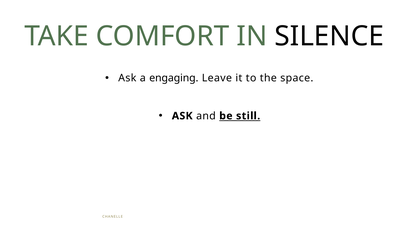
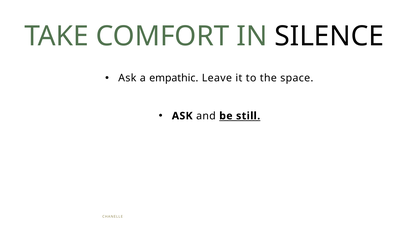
engaging: engaging -> empathic (174, 78)
